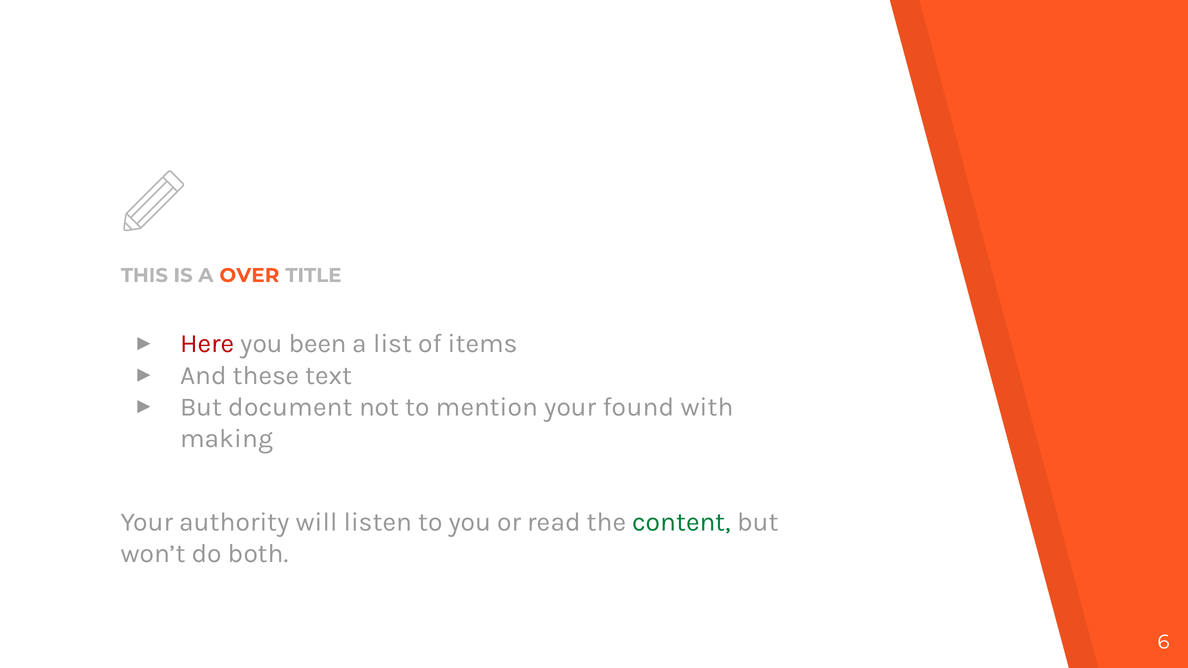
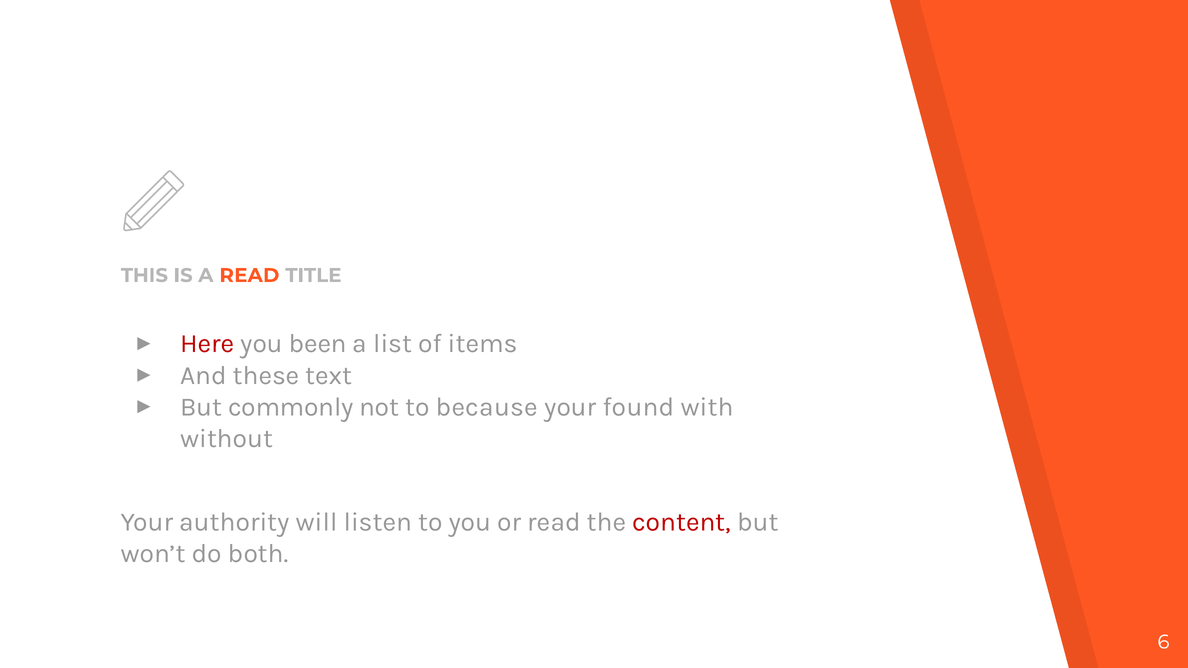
A OVER: OVER -> READ (249, 276)
document: document -> commonly (291, 407)
mention: mention -> because (487, 407)
making: making -> without (227, 439)
content colour: green -> red (682, 522)
